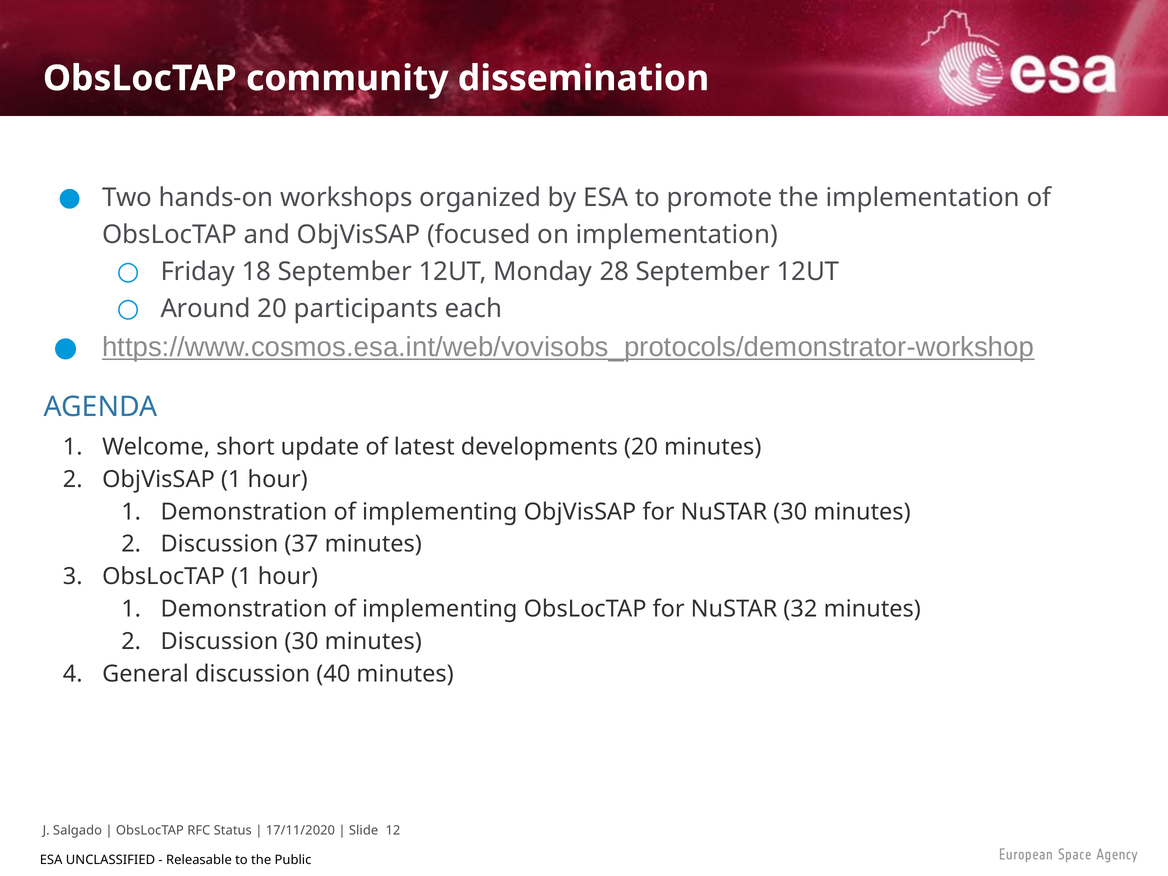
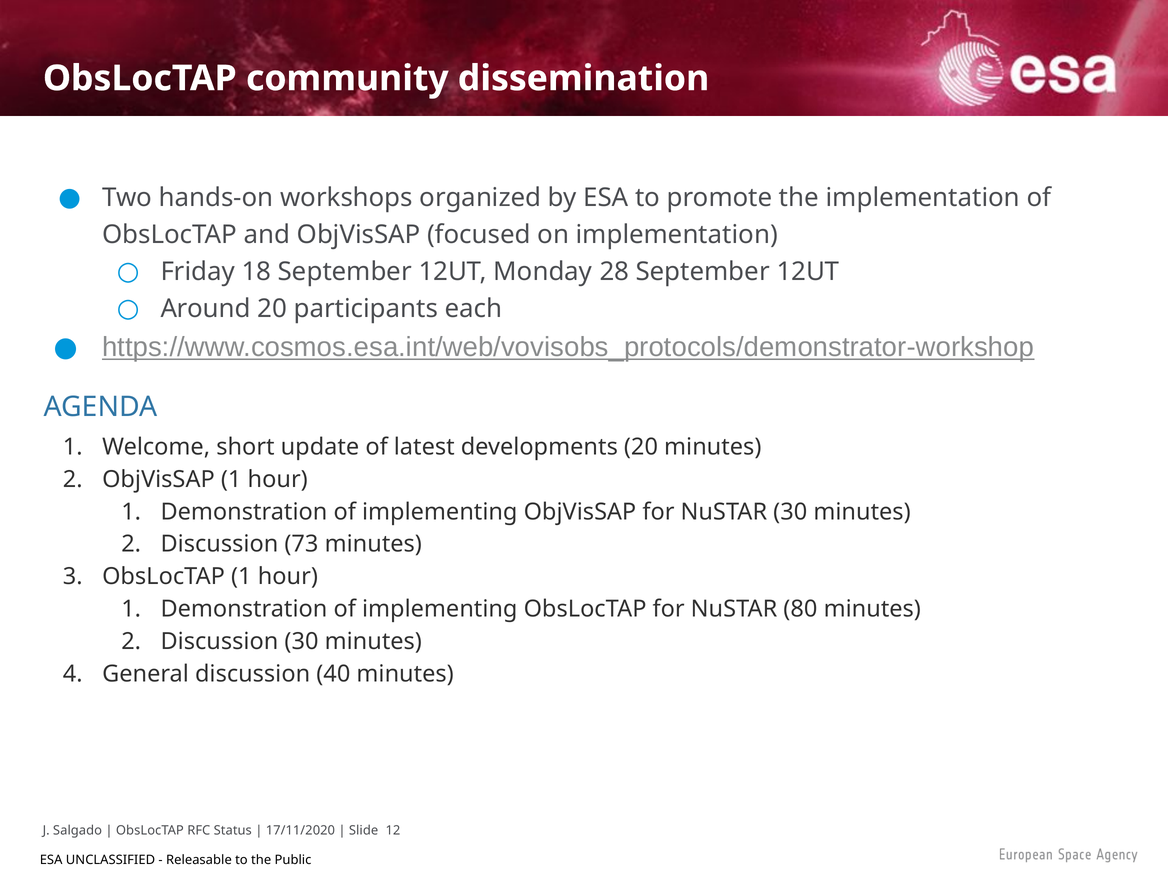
37: 37 -> 73 (301, 544)
32: 32 -> 80 (800, 609)
